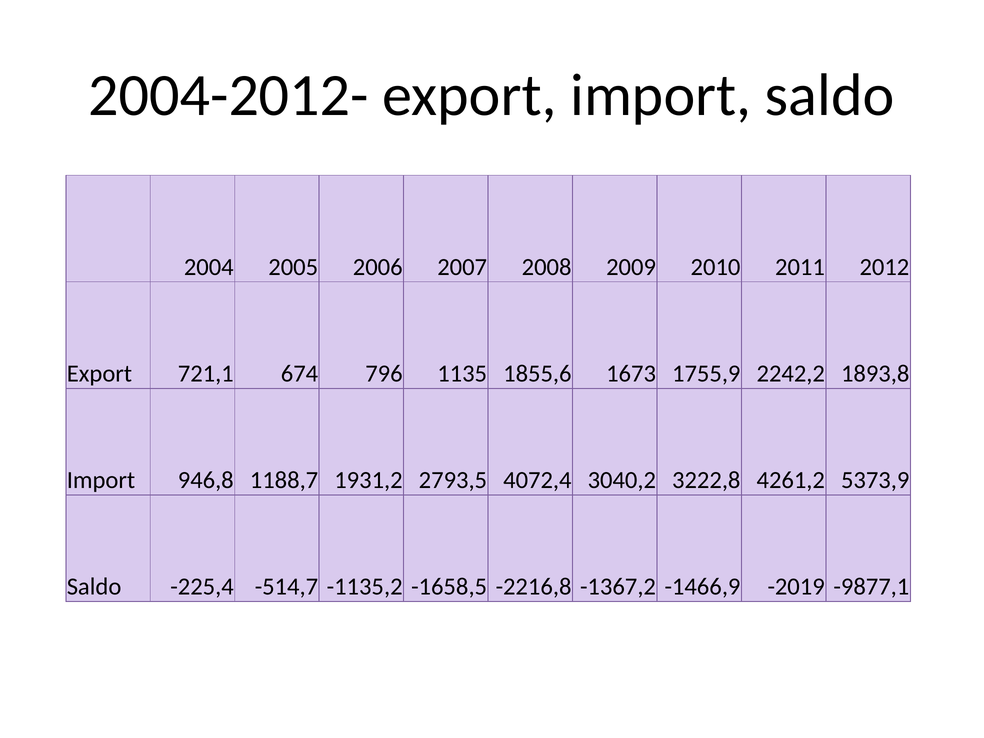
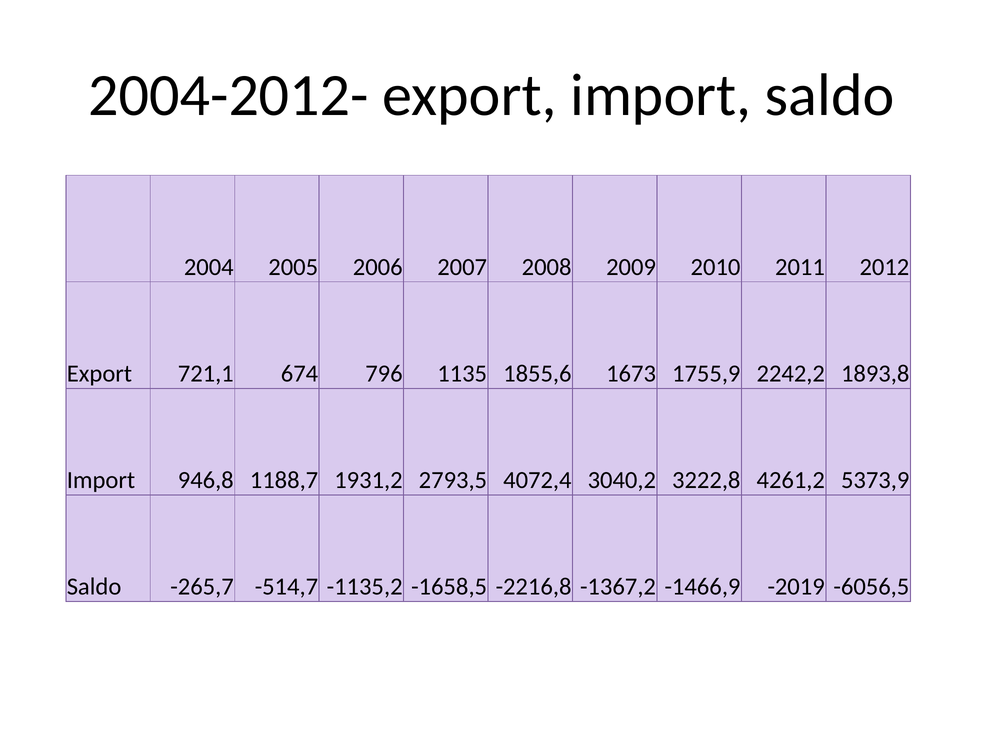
-225,4: -225,4 -> -265,7 (202, 587)
-9877,1: -9877,1 -> -6056,5 (871, 587)
